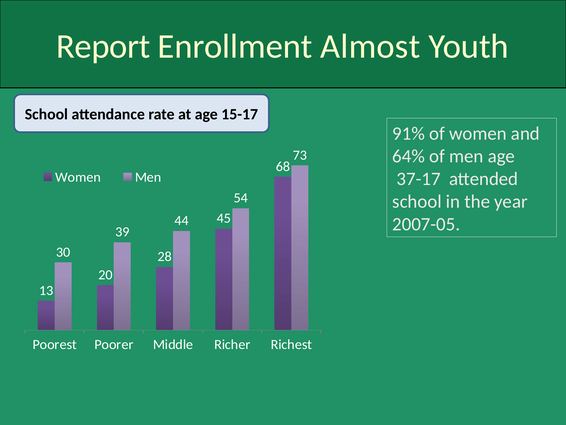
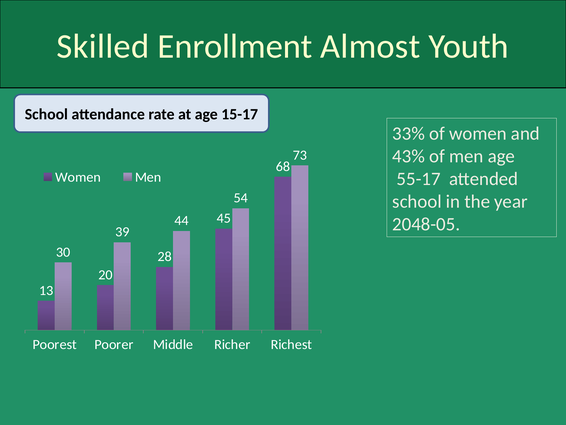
Report: Report -> Skilled (103, 46)
91%: 91% -> 33% (409, 133)
64%: 64% -> 43% (409, 156)
37-17: 37-17 -> 55-17 (419, 179)
2007-05: 2007-05 -> 2048-05 (426, 224)
